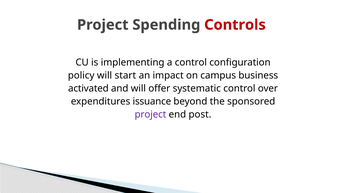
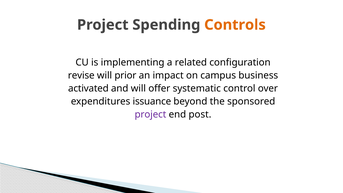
Controls colour: red -> orange (235, 25)
a control: control -> related (191, 62)
policy: policy -> revise (81, 75)
start: start -> prior (125, 75)
